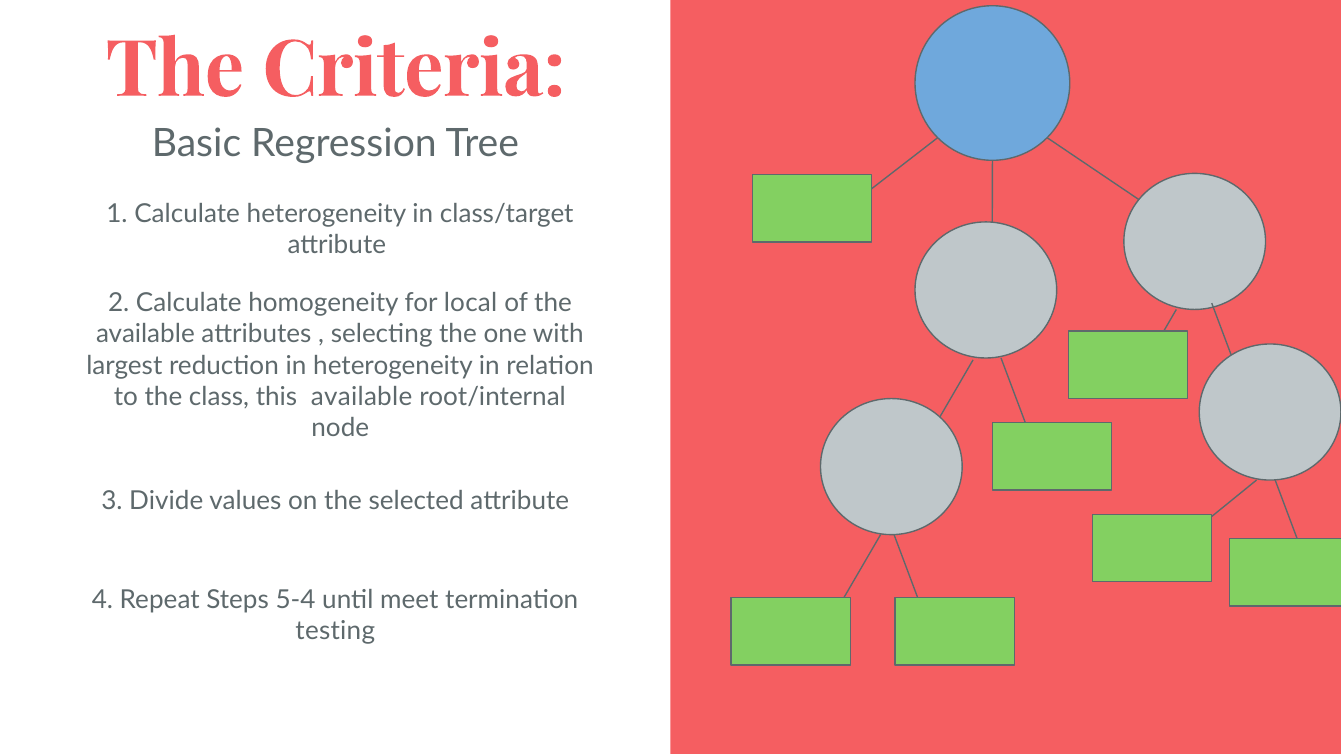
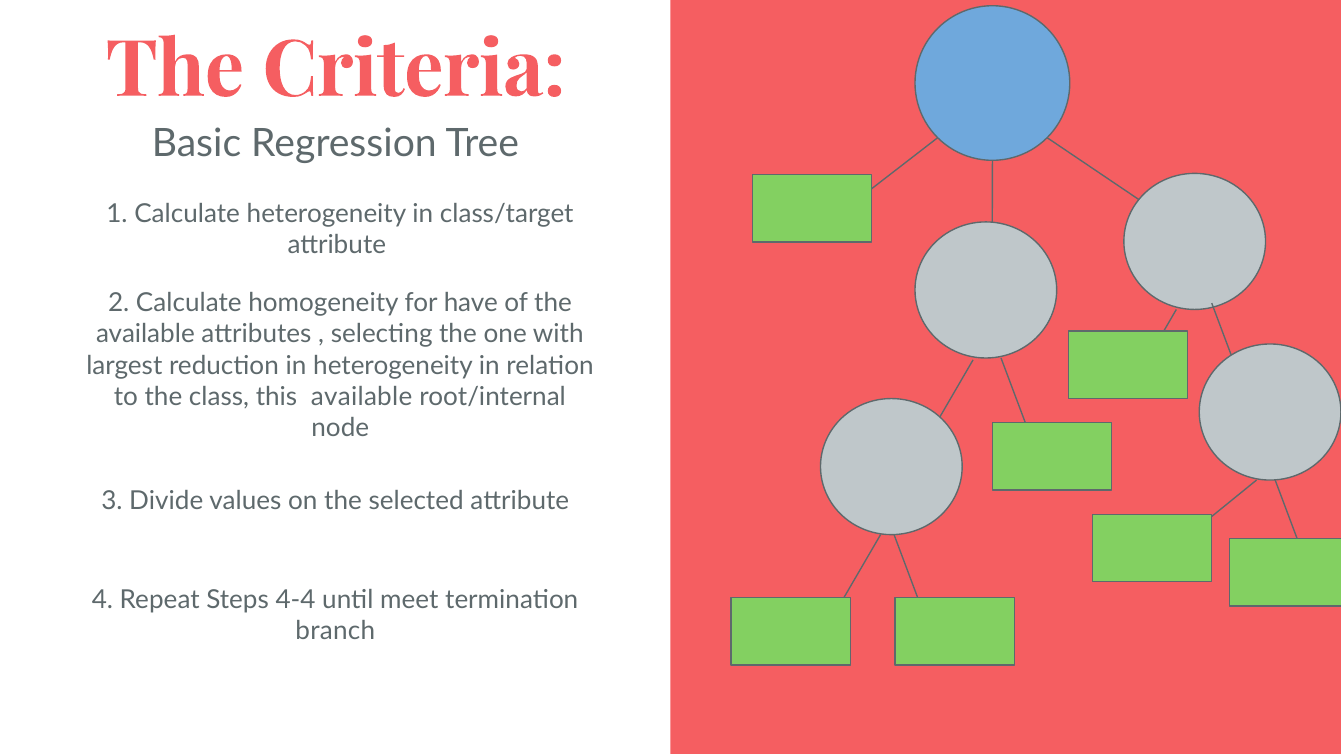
local: local -> have (471, 303)
5-4: 5-4 -> 4-4 (296, 600)
testing: testing -> branch (335, 632)
